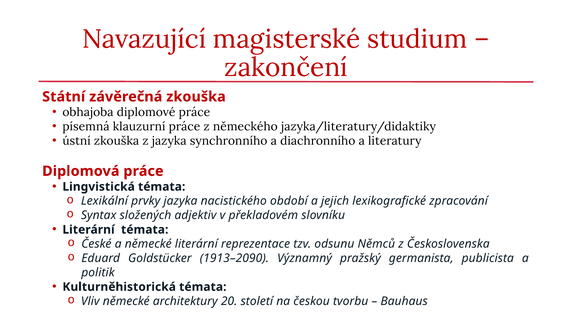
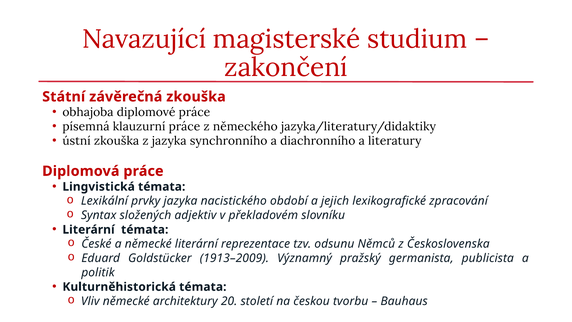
1913–2090: 1913–2090 -> 1913–2009 (234, 258)
